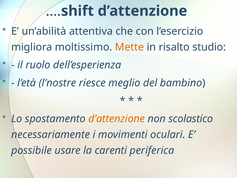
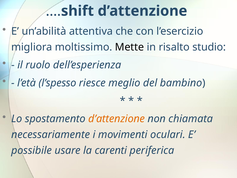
Mette colour: orange -> black (130, 47)
l’nostre: l’nostre -> l’spesso (58, 83)
scolastico: scolastico -> chiamata (191, 119)
